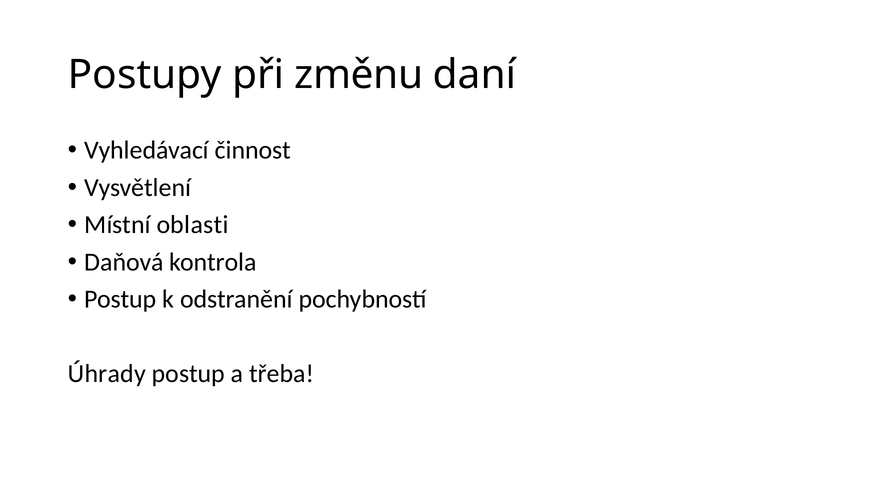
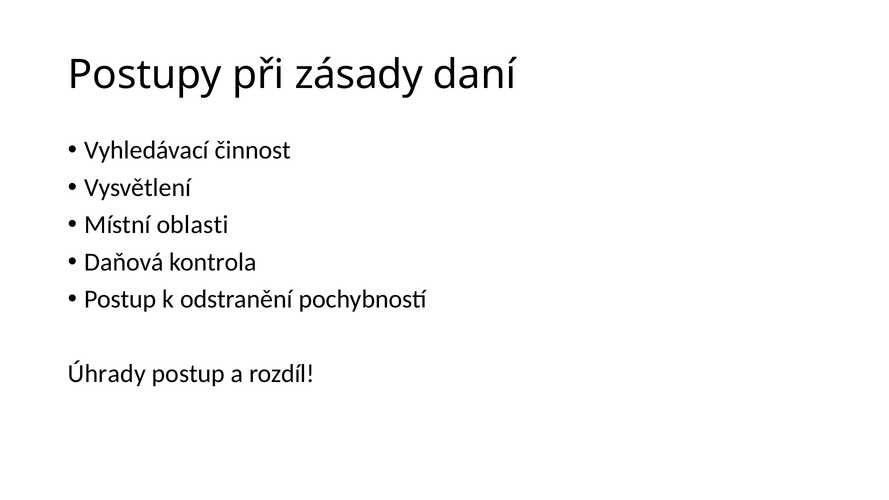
změnu: změnu -> zásady (359, 75)
třeba: třeba -> rozdíl (282, 374)
